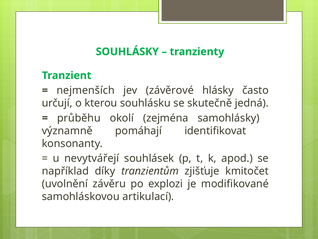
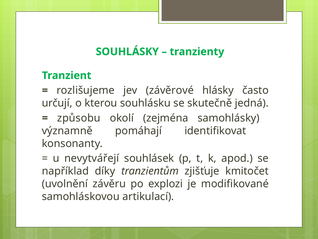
nejmenších: nejmenších -> rozlišujeme (86, 90)
průběhu: průběhu -> způsobu (79, 118)
